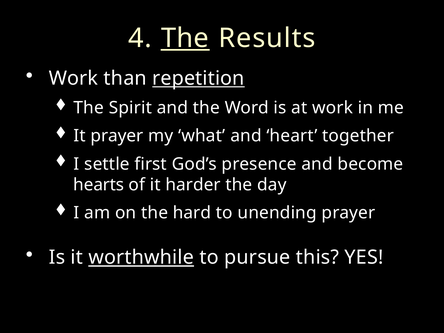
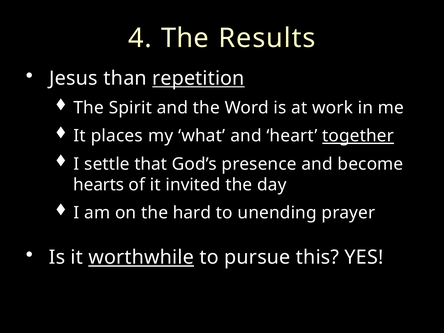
The underline: present -> none (185, 38)
Work: Work -> Jesus (73, 78)
It prayer: prayer -> places (117, 136)
together underline: none -> present (358, 136)
first: first -> that (151, 164)
harder: harder -> invited (193, 185)
